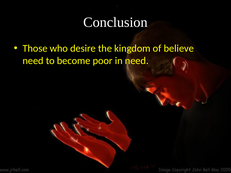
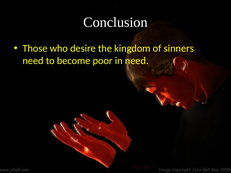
believe: believe -> sinners (179, 48)
